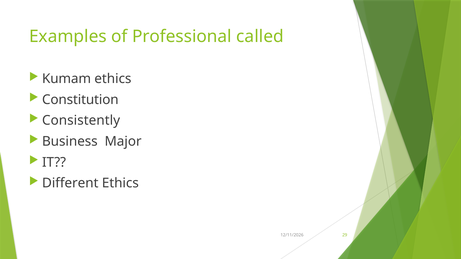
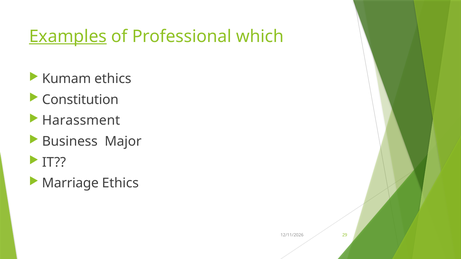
Examples underline: none -> present (68, 36)
called: called -> which (260, 36)
Consistently: Consistently -> Harassment (81, 121)
Different: Different -> Marriage (70, 183)
